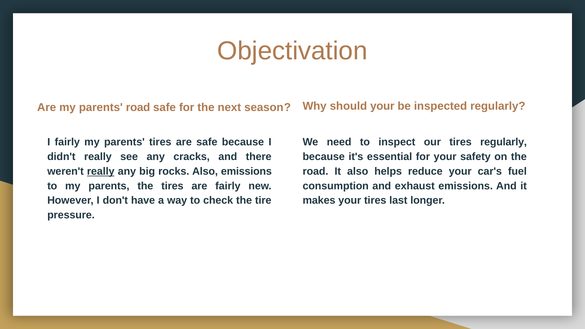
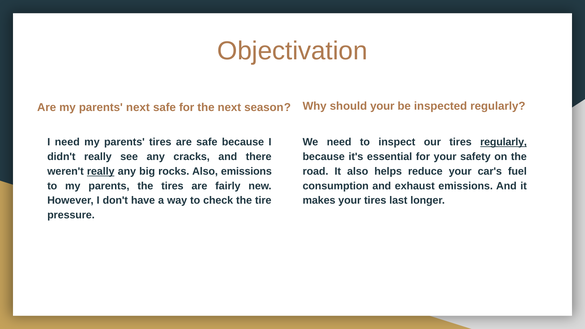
parents road: road -> next (138, 107)
I fairly: fairly -> need (67, 142)
regularly underline: none -> present (504, 142)
